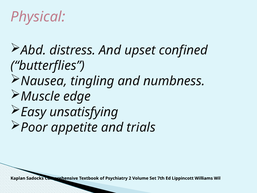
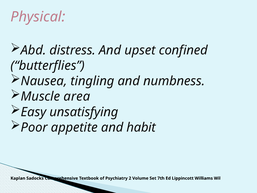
edge: edge -> area (77, 96)
trials: trials -> habit (141, 127)
